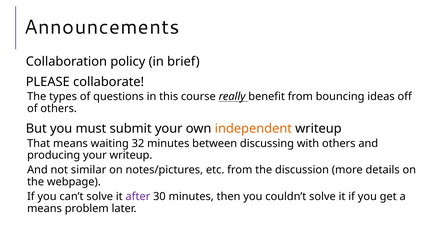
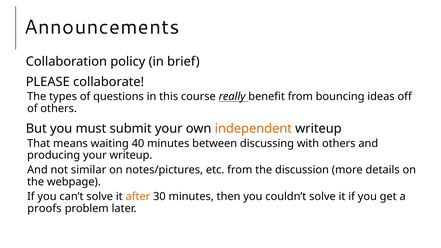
32: 32 -> 40 (138, 143)
after colour: purple -> orange (138, 197)
means: means -> proofs (44, 208)
